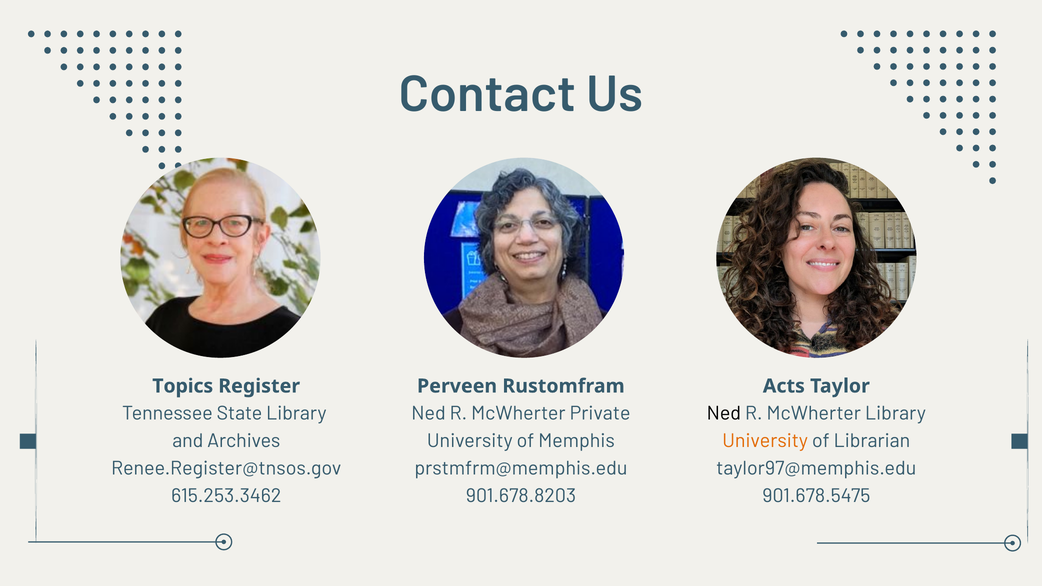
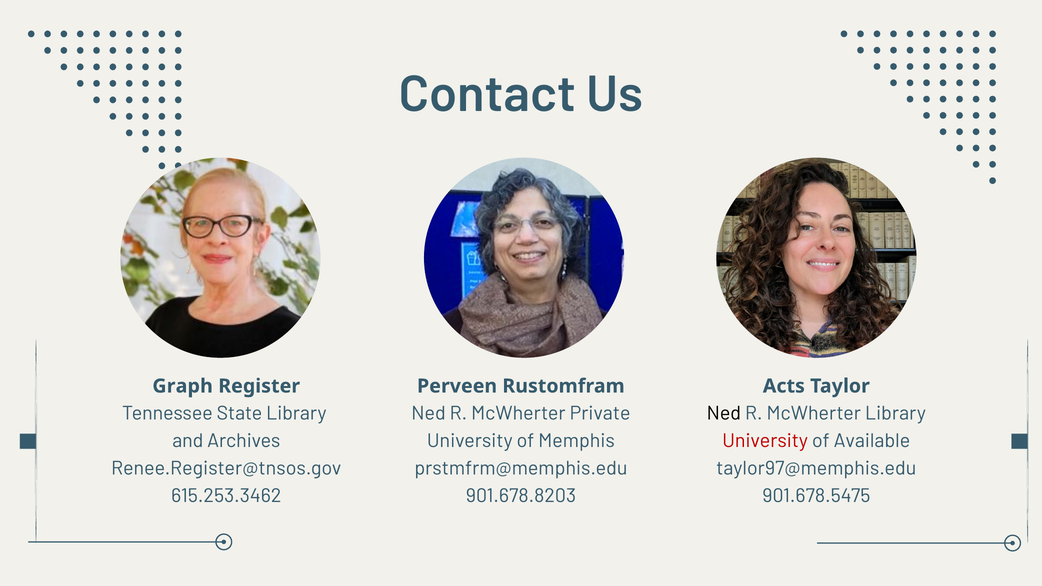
Topics: Topics -> Graph (183, 386)
University colour: orange -> red (765, 441)
Librarian: Librarian -> Available (872, 441)
